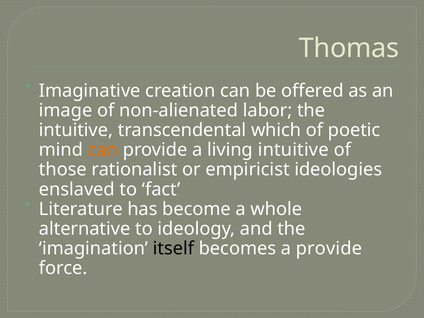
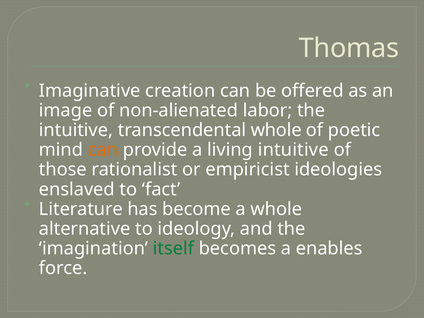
transcendental which: which -> whole (276, 130)
itself colour: black -> green (173, 249)
a provide: provide -> enables (329, 249)
